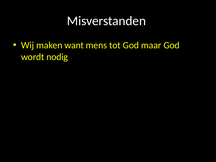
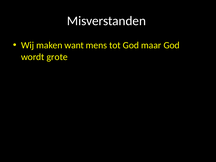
nodig: nodig -> grote (57, 57)
